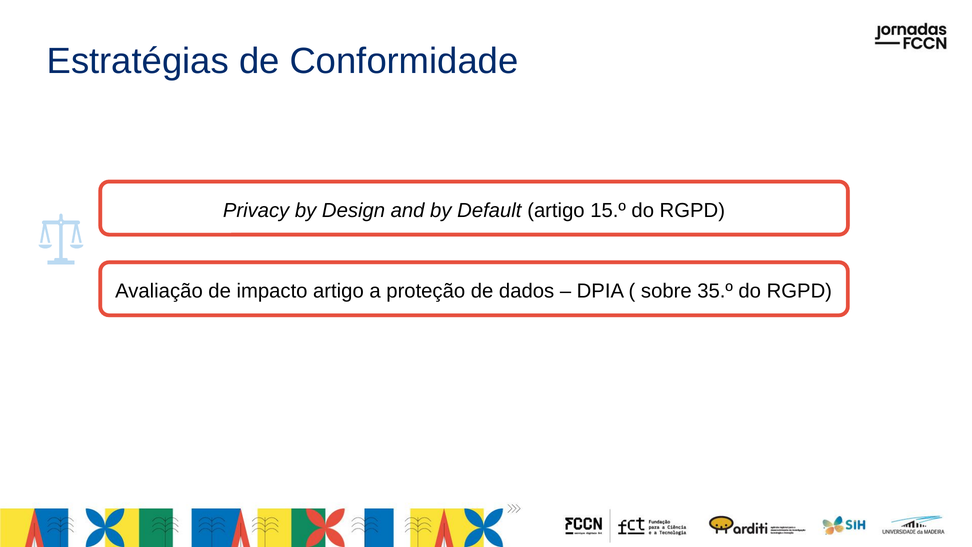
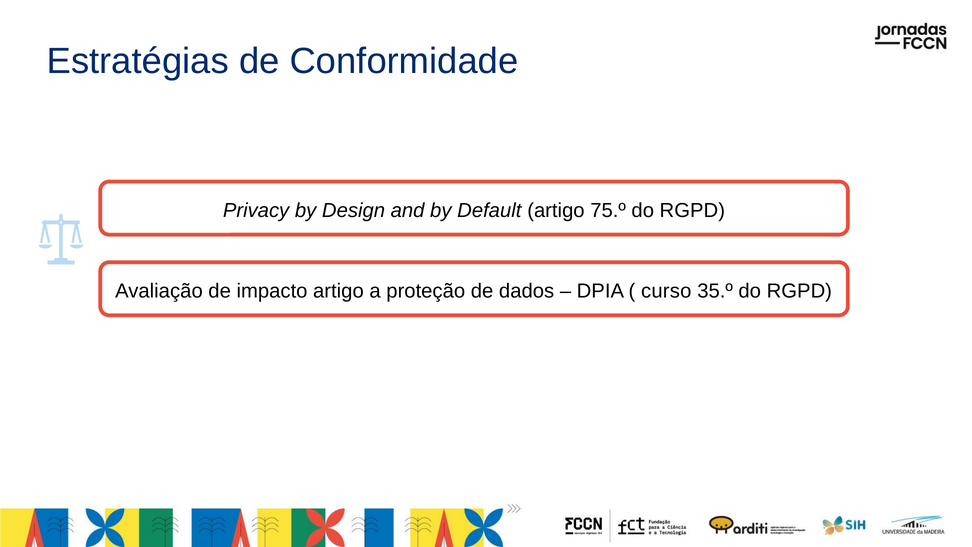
15.º: 15.º -> 75.º (608, 210)
sobre: sobre -> curso (666, 291)
